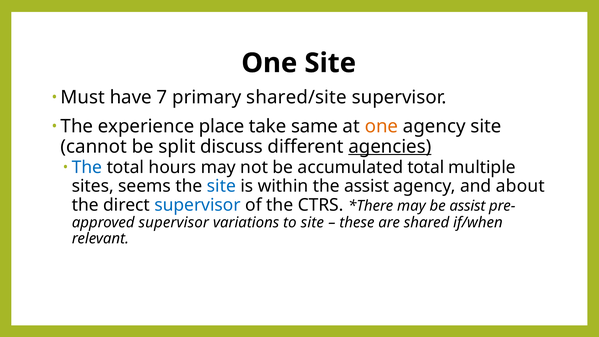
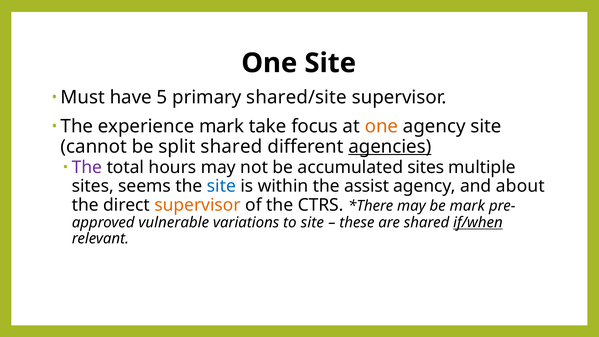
7: 7 -> 5 (162, 97)
experience place: place -> mark (222, 126)
same: same -> focus (315, 126)
split discuss: discuss -> shared (231, 147)
The colour: blue -> purple (87, 167)
accumulated total: total -> sites (426, 167)
supervisor colour: blue -> orange (198, 205)
be assist: assist -> mark (467, 206)
supervisor: supervisor -> vulnerable (174, 223)
if/when underline: none -> present (478, 223)
